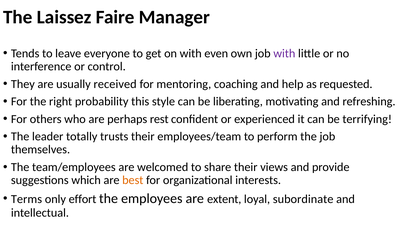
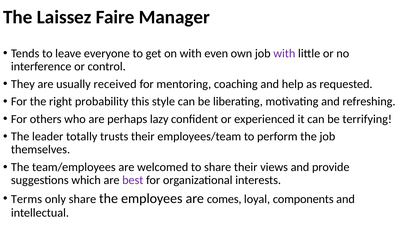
rest: rest -> lazy (159, 119)
best colour: orange -> purple (133, 180)
only effort: effort -> share (82, 199)
extent: extent -> comes (224, 199)
subordinate: subordinate -> components (303, 199)
